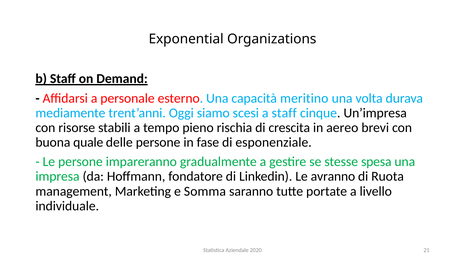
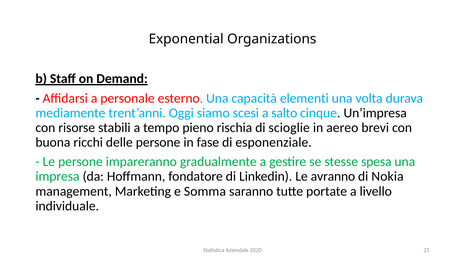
meritino: meritino -> elementi (304, 98)
a staff: staff -> salto (284, 113)
crescita: crescita -> scioglie (289, 127)
quale: quale -> ricchi (88, 142)
Ruota: Ruota -> Nokia (387, 176)
